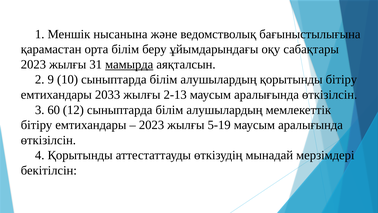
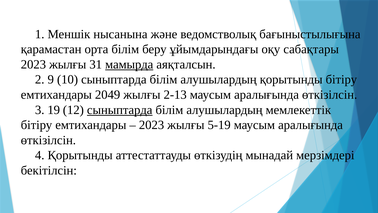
2033: 2033 -> 2049 (108, 95)
60: 60 -> 19 (54, 110)
сыныптарда underline: none -> present (120, 110)
